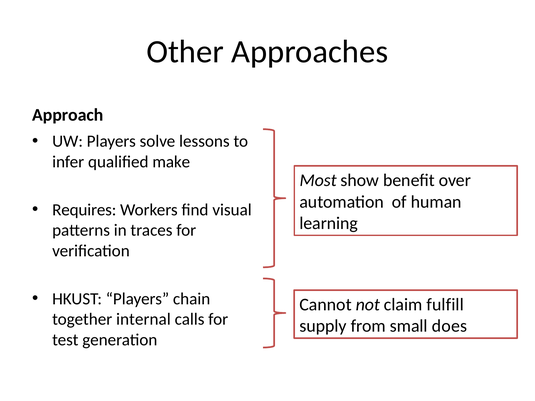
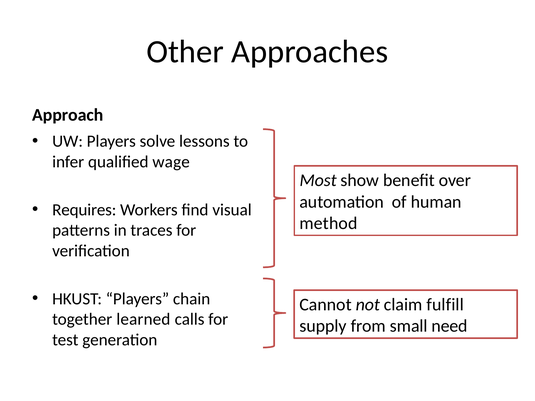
make: make -> wage (171, 162)
learning: learning -> method (328, 223)
internal: internal -> learned (143, 320)
does: does -> need (450, 326)
